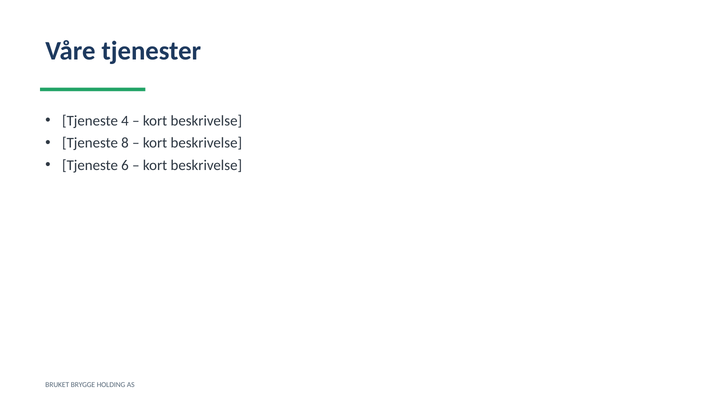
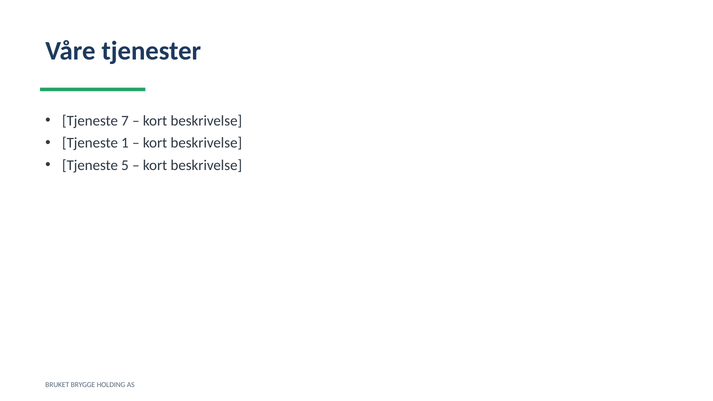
4: 4 -> 7 (125, 121)
8: 8 -> 1 (125, 143)
6: 6 -> 5 (125, 165)
